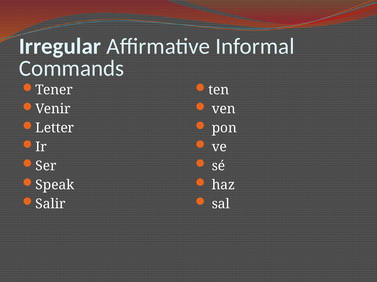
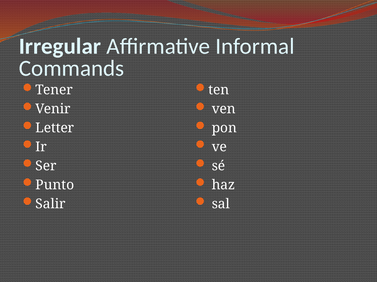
Speak: Speak -> Punto (55, 185)
